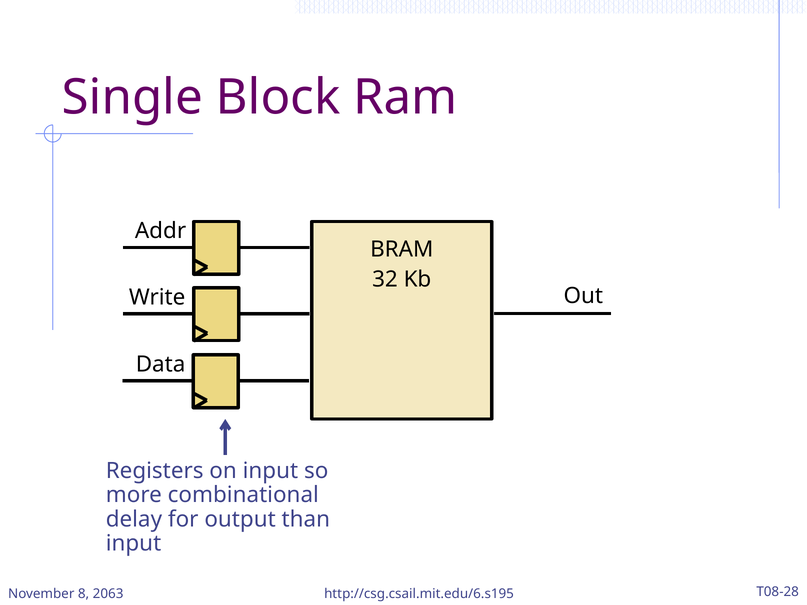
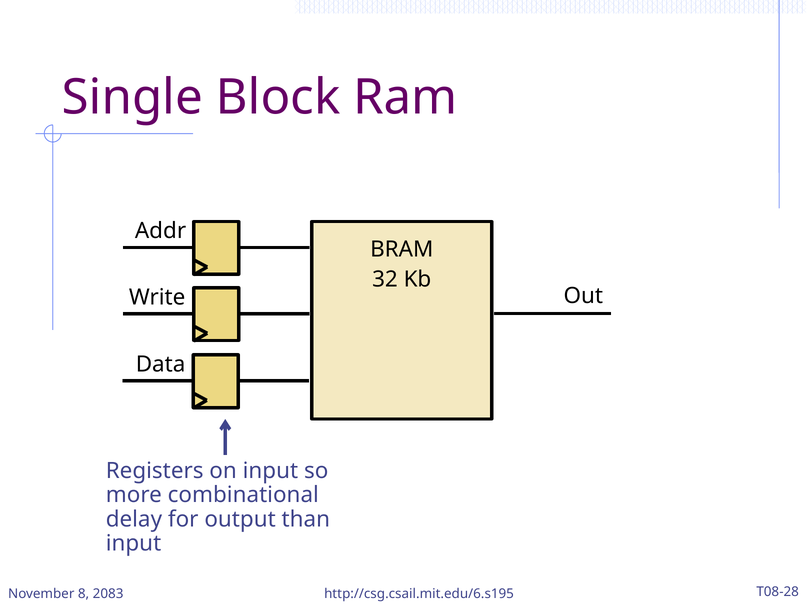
2063: 2063 -> 2083 (108, 594)
